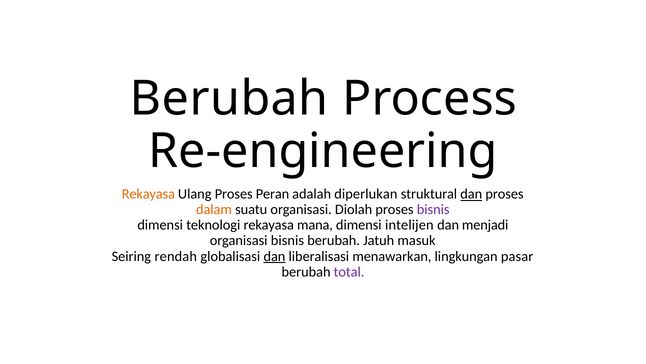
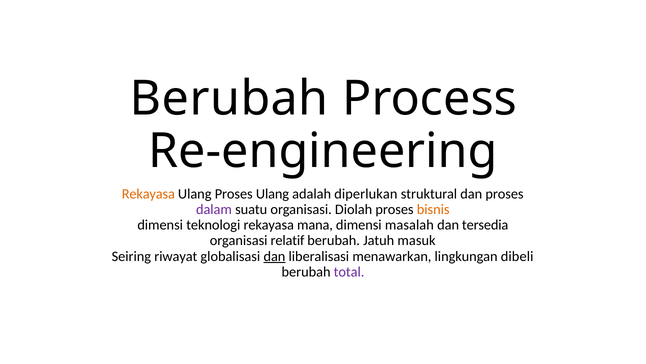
Proses Peran: Peran -> Ulang (273, 194)
dan underline: present -> none (471, 194)
dalam colour: orange -> purple (214, 209)
bisnis colour: purple -> orange (433, 209)
intelijen: intelijen -> masalah (409, 225)
menjadi: menjadi -> tersedia (485, 225)
organisasi bisnis: bisnis -> relatif (288, 240)
rendah: rendah -> riwayat (176, 256)
pasar: pasar -> dibeli (517, 256)
